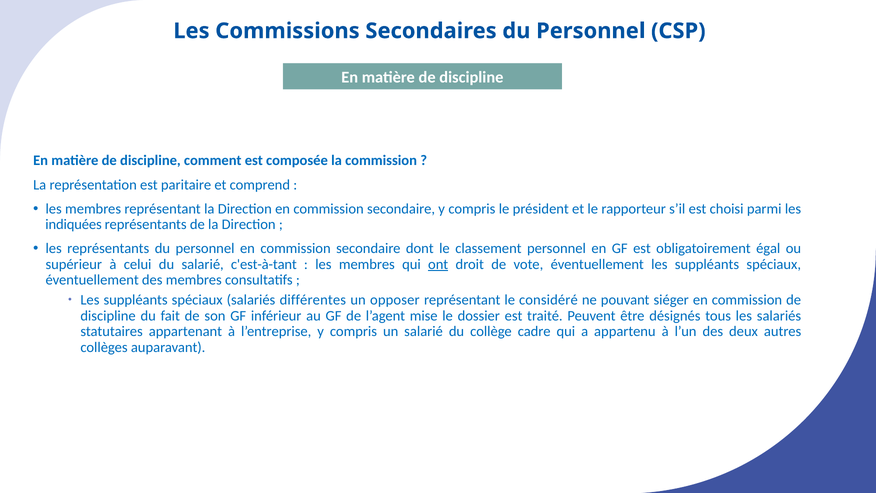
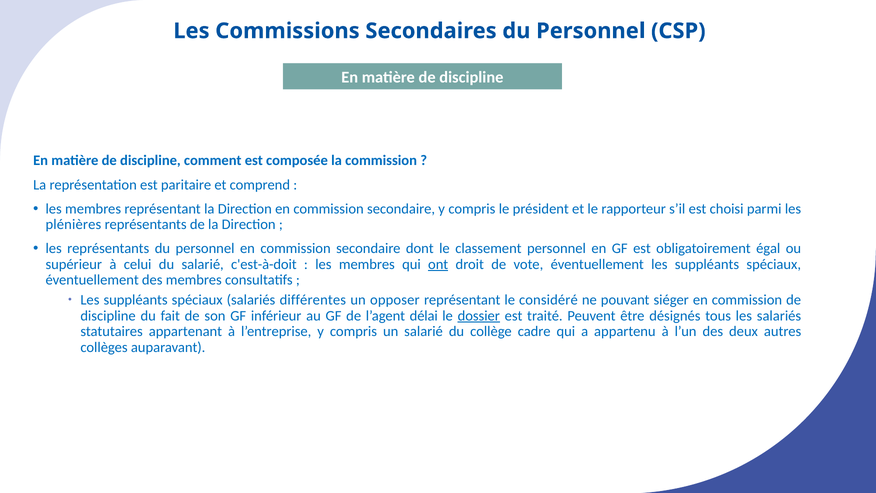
indiquées: indiquées -> plénières (73, 224)
c'est-à-tant: c'est-à-tant -> c'est-à-doit (264, 264)
mise: mise -> délai (424, 316)
dossier underline: none -> present (479, 316)
